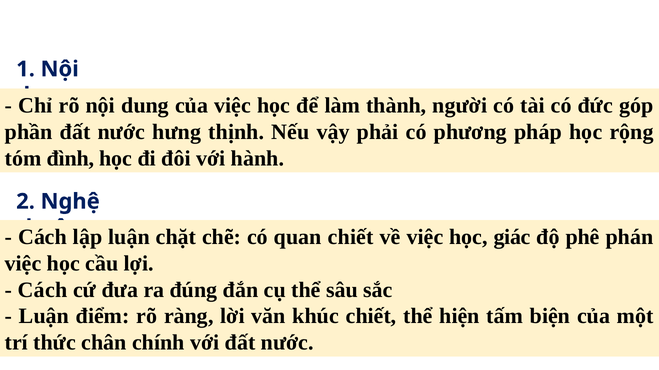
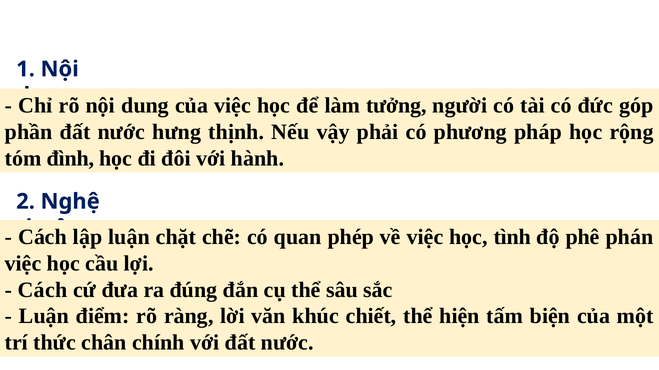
thành: thành -> tưởng (396, 106)
quan chiết: chiết -> phép (351, 238)
giác: giác -> tình (512, 238)
